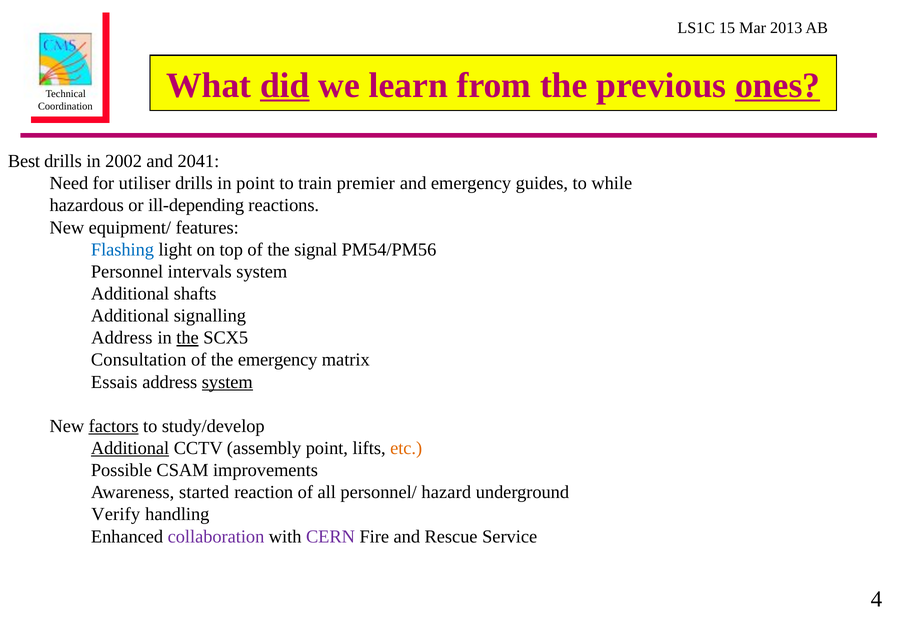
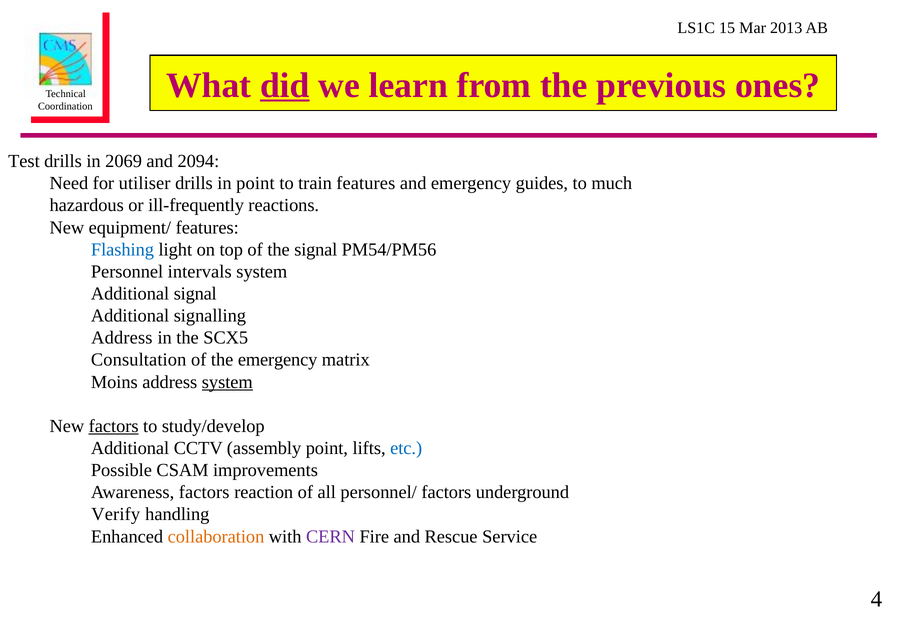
ones underline: present -> none (778, 85)
Best: Best -> Test (24, 161)
2002: 2002 -> 2069 (124, 161)
2041: 2041 -> 2094 (198, 161)
train premier: premier -> features (366, 183)
while: while -> much (612, 183)
ill-depending: ill-depending -> ill-frequently (196, 205)
Additional shafts: shafts -> signal (195, 294)
the underline: present -> none (188, 338)
Essais: Essais -> Moins (114, 382)
Additional underline: present -> none (130, 448)
etc colour: orange -> blue (406, 448)
Awareness started: started -> factors (204, 492)
personnel/ hazard: hazard -> factors (446, 492)
collaboration colour: purple -> orange (216, 536)
